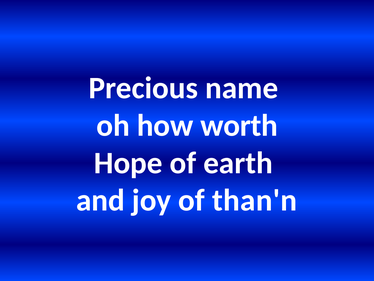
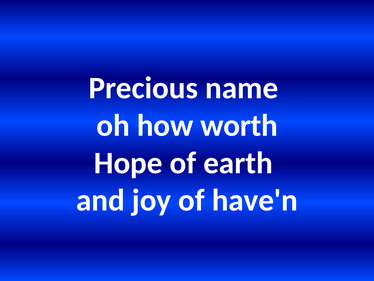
than'n: than'n -> have'n (255, 200)
